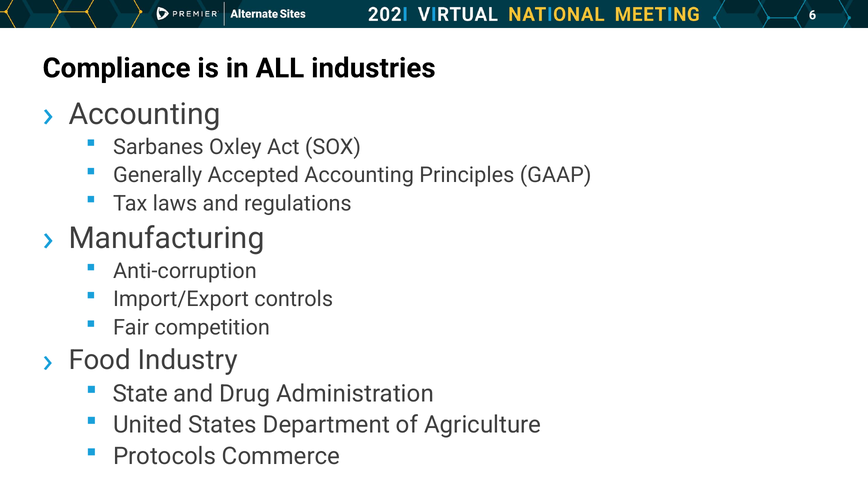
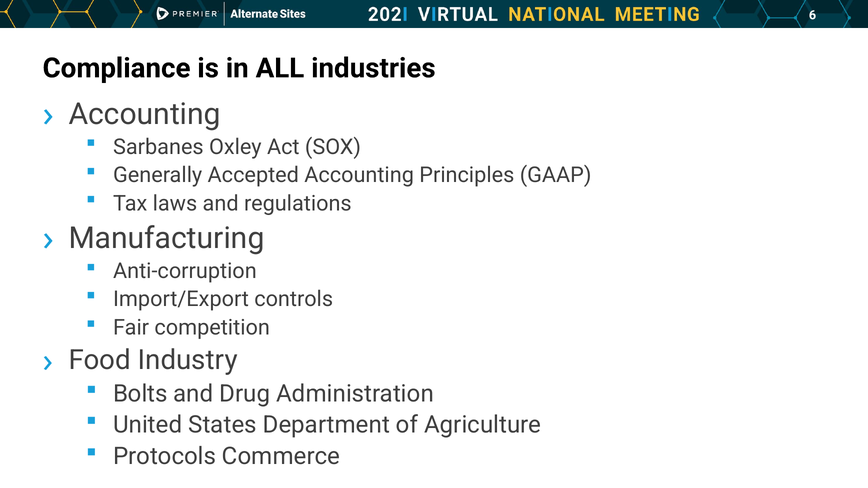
State: State -> Bolts (140, 394)
